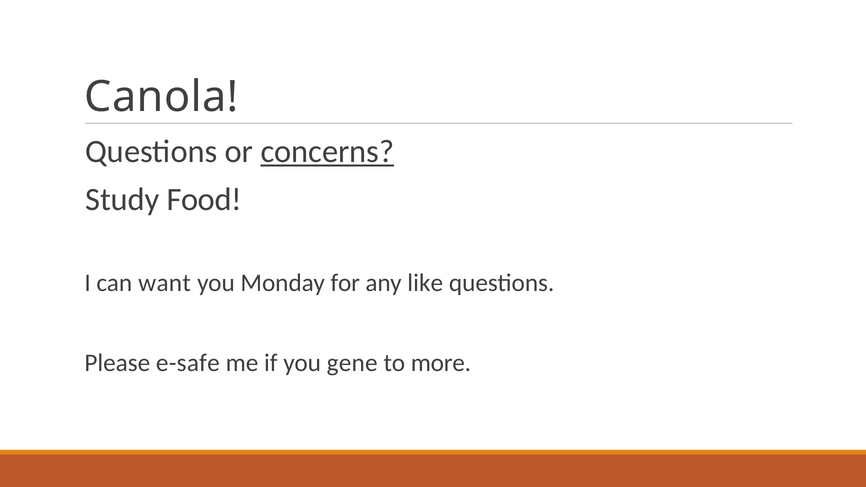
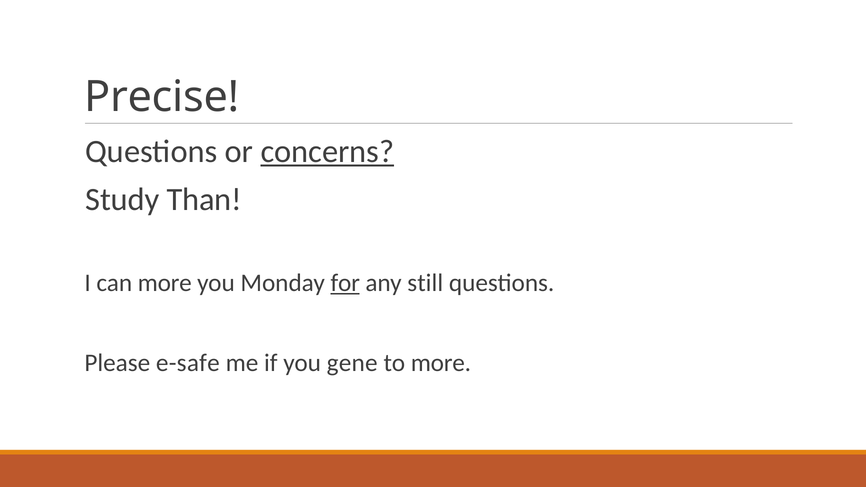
Canola: Canola -> Precise (162, 97)
Food: Food -> Than (204, 199)
can want: want -> more (165, 283)
for underline: none -> present (345, 283)
like: like -> still (425, 283)
